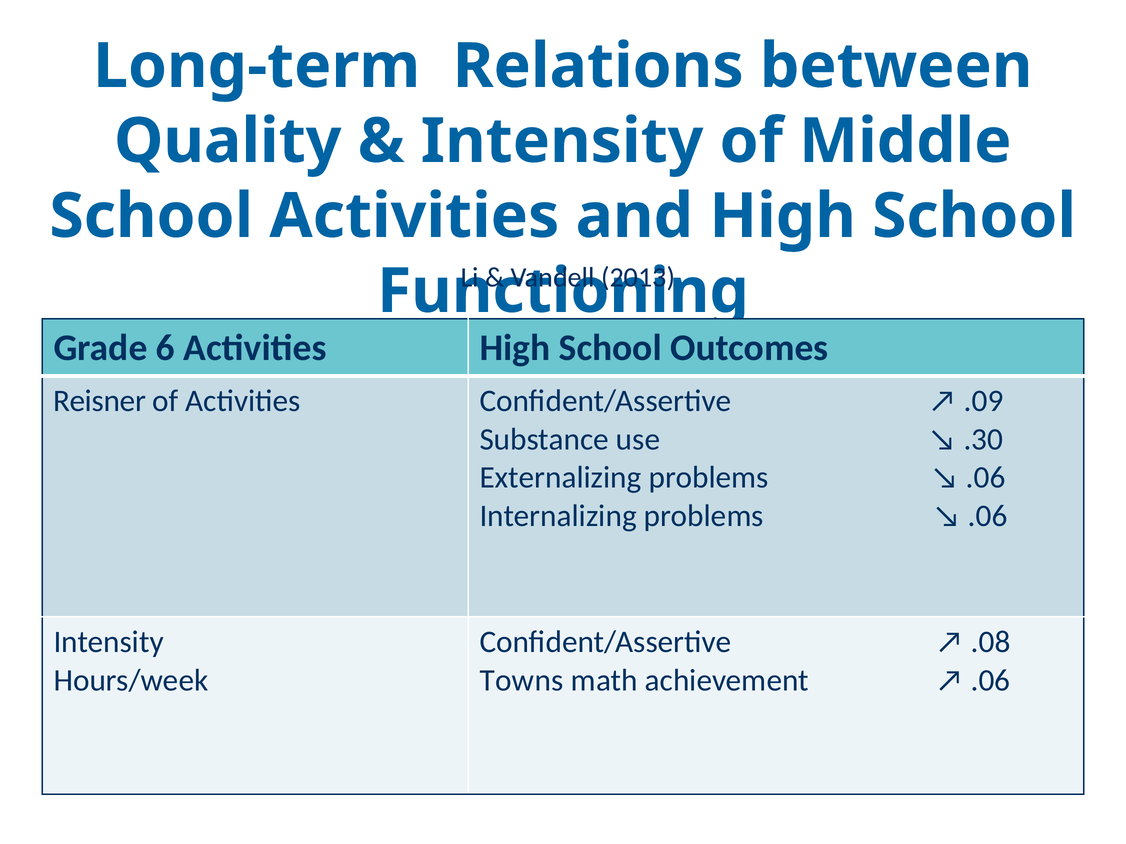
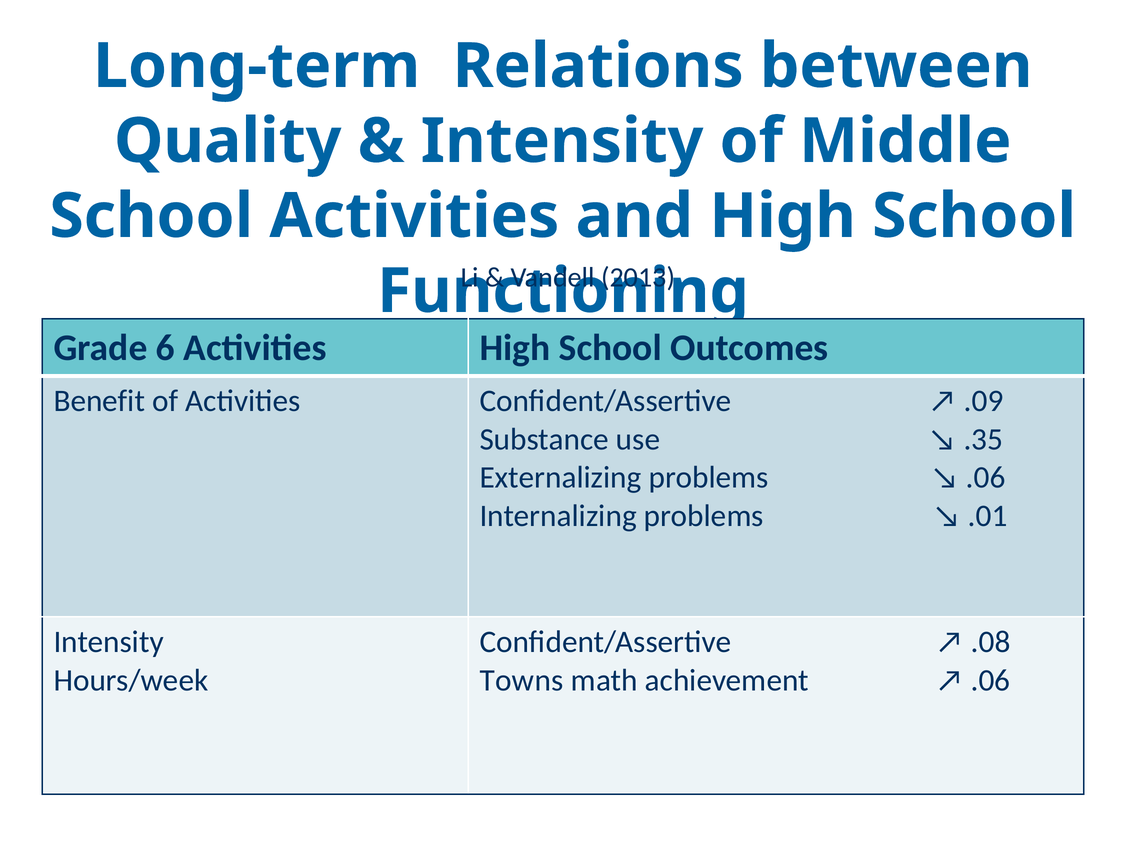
Reisner: Reisner -> Benefit (99, 401)
.30: .30 -> .35 (983, 440)
.06: .06 -> .01 (988, 516)
